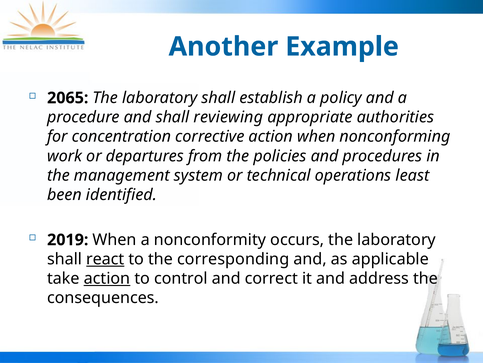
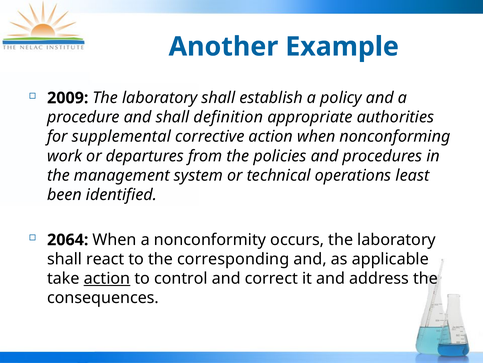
2065: 2065 -> 2009 (68, 98)
reviewing: reviewing -> definition (228, 117)
concentration: concentration -> supplemental (121, 136)
2019: 2019 -> 2064 (68, 239)
react underline: present -> none (105, 259)
